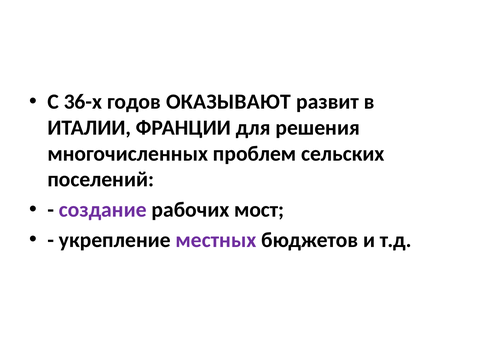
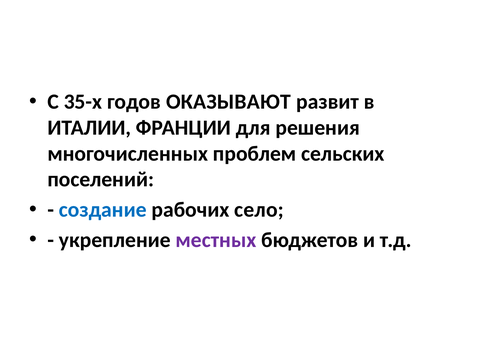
36-х: 36-х -> 35-х (83, 102)
создание colour: purple -> blue (103, 210)
мост: мост -> село (259, 210)
